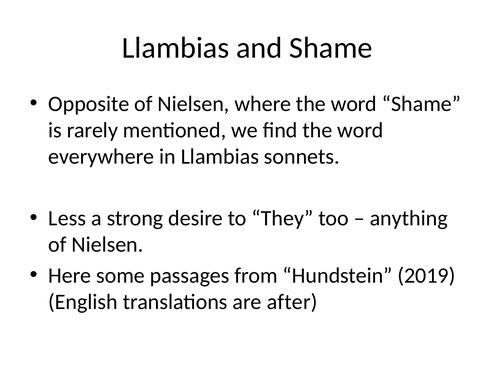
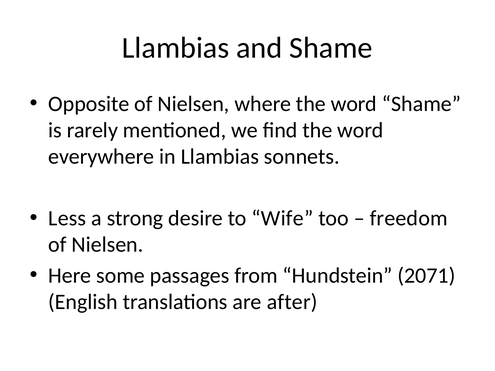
They: They -> Wife (282, 218)
anything: anything -> freedom (409, 218)
2019: 2019 -> 2071 (426, 276)
